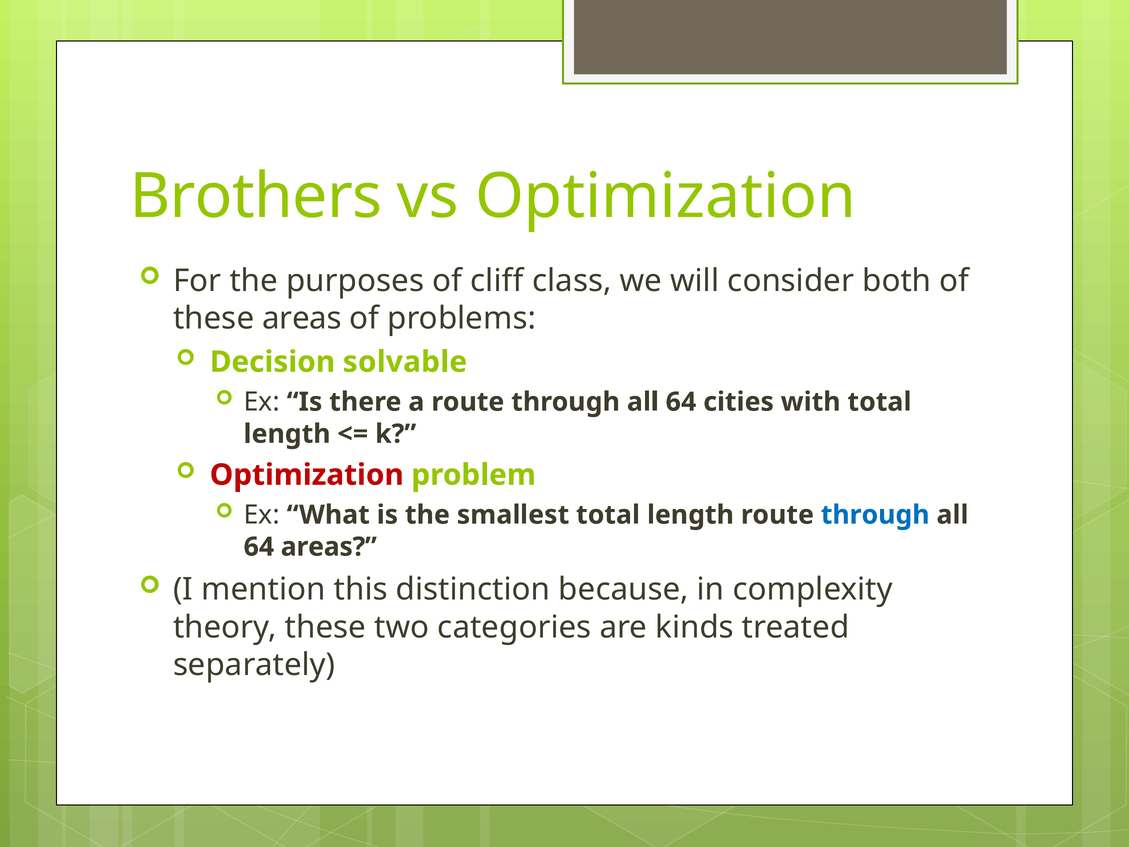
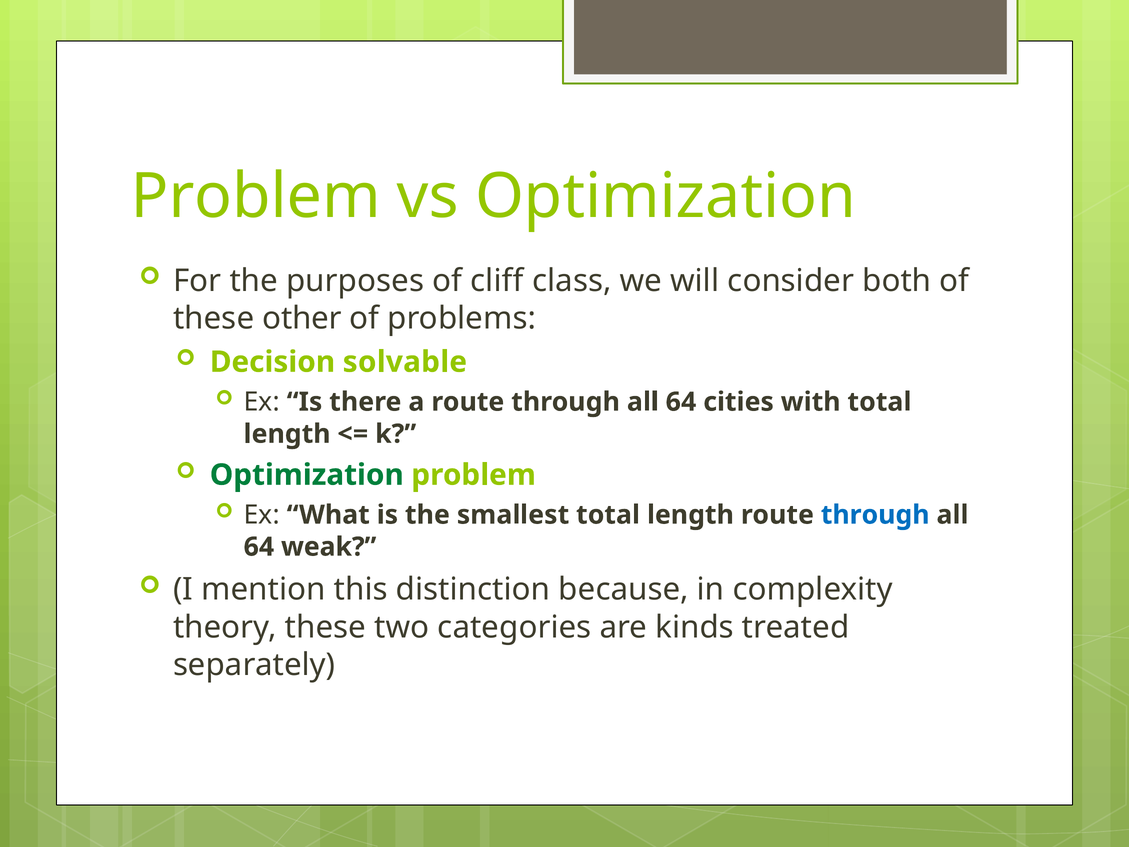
Brothers: Brothers -> Problem (256, 196)
these areas: areas -> other (302, 318)
Optimization colour: red -> green (307, 475)
64 areas: areas -> weak (329, 547)
